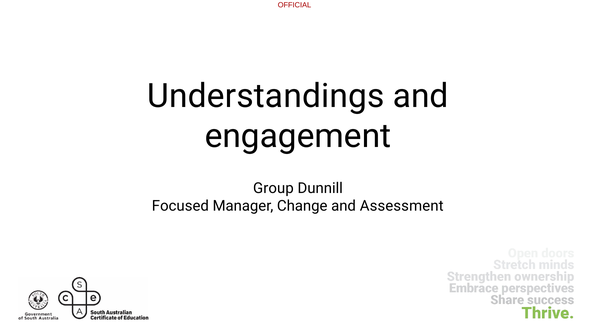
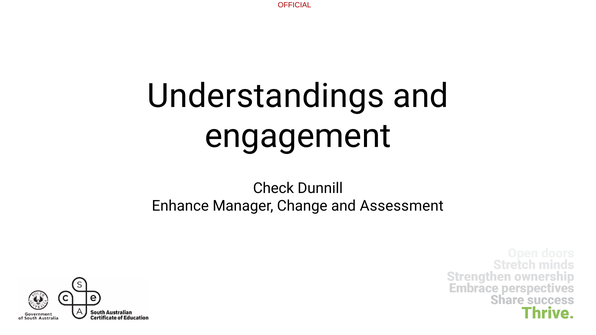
Group: Group -> Check (273, 188)
Focused: Focused -> Enhance (180, 206)
